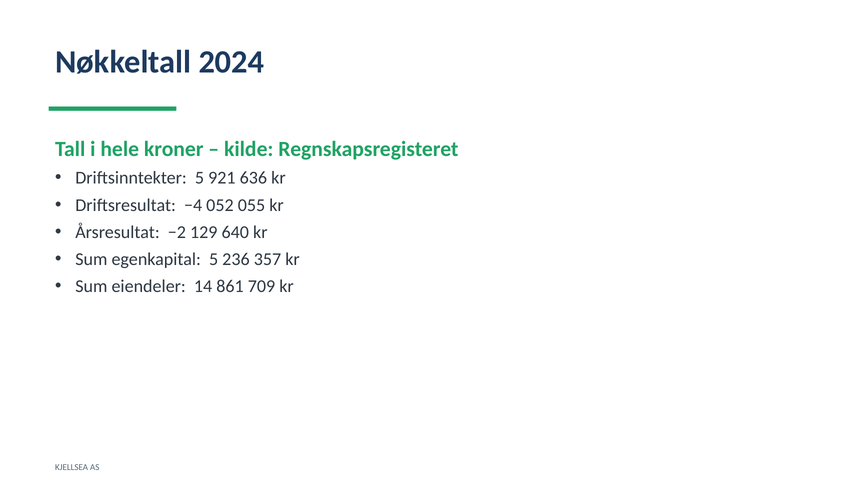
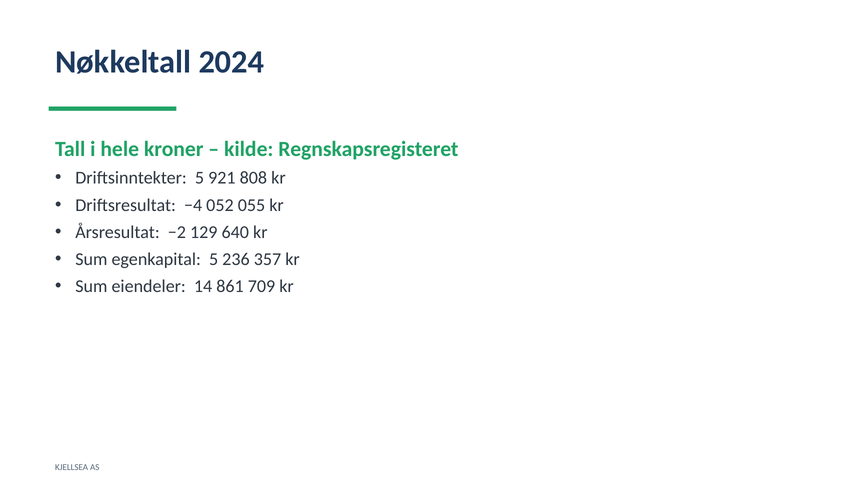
636: 636 -> 808 (253, 178)
